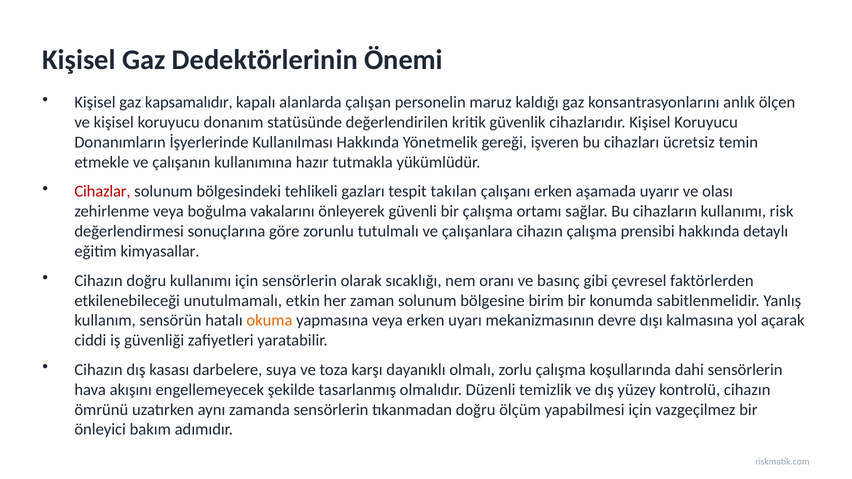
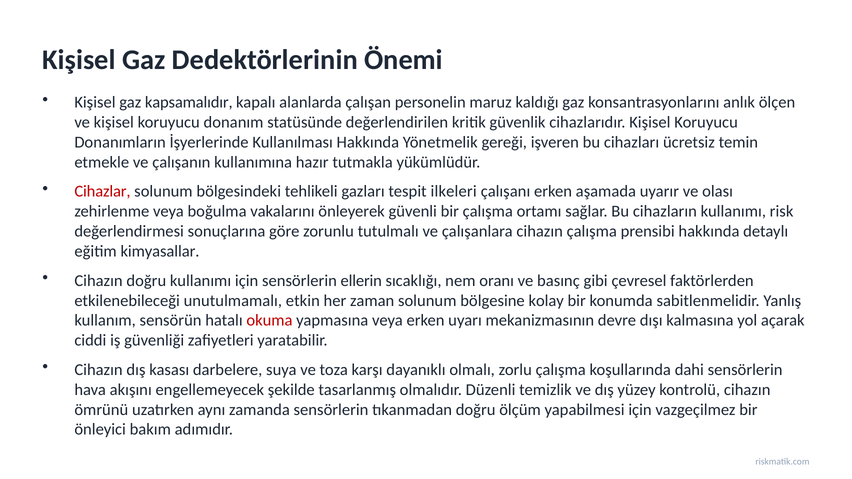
takılan: takılan -> ilkeleri (454, 192)
olarak: olarak -> ellerin (361, 281)
birim: birim -> kolay (546, 301)
okuma colour: orange -> red (269, 321)
